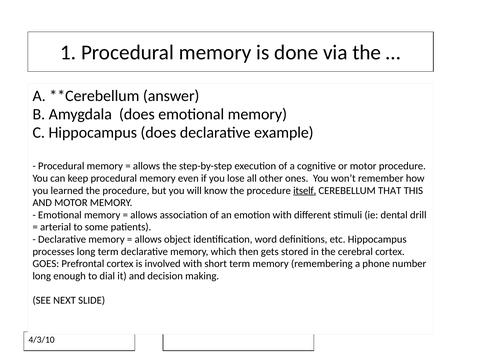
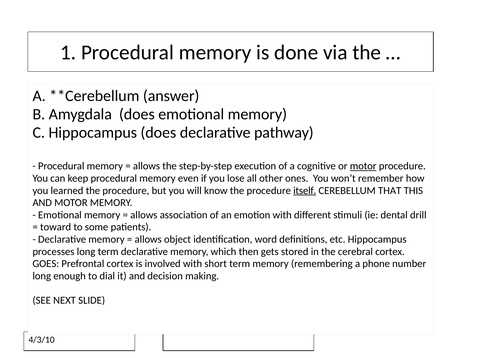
example: example -> pathway (284, 132)
motor underline: none -> present (363, 166)
arterial: arterial -> toward (56, 227)
